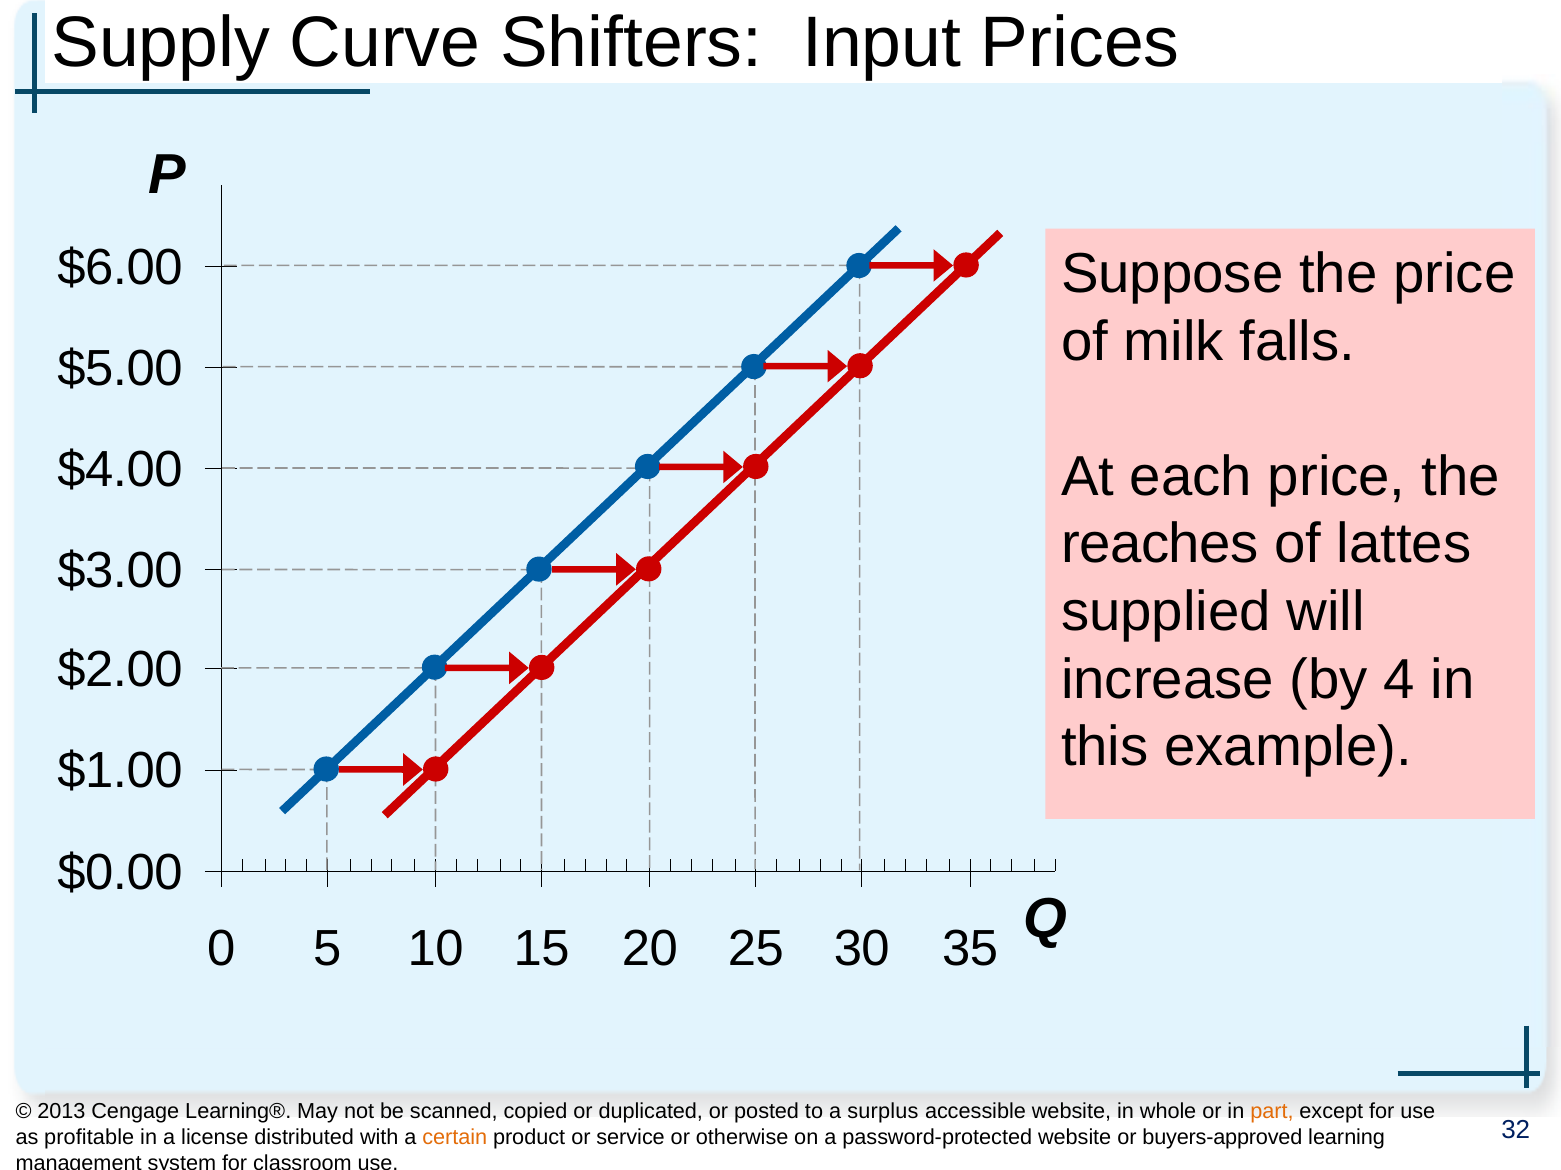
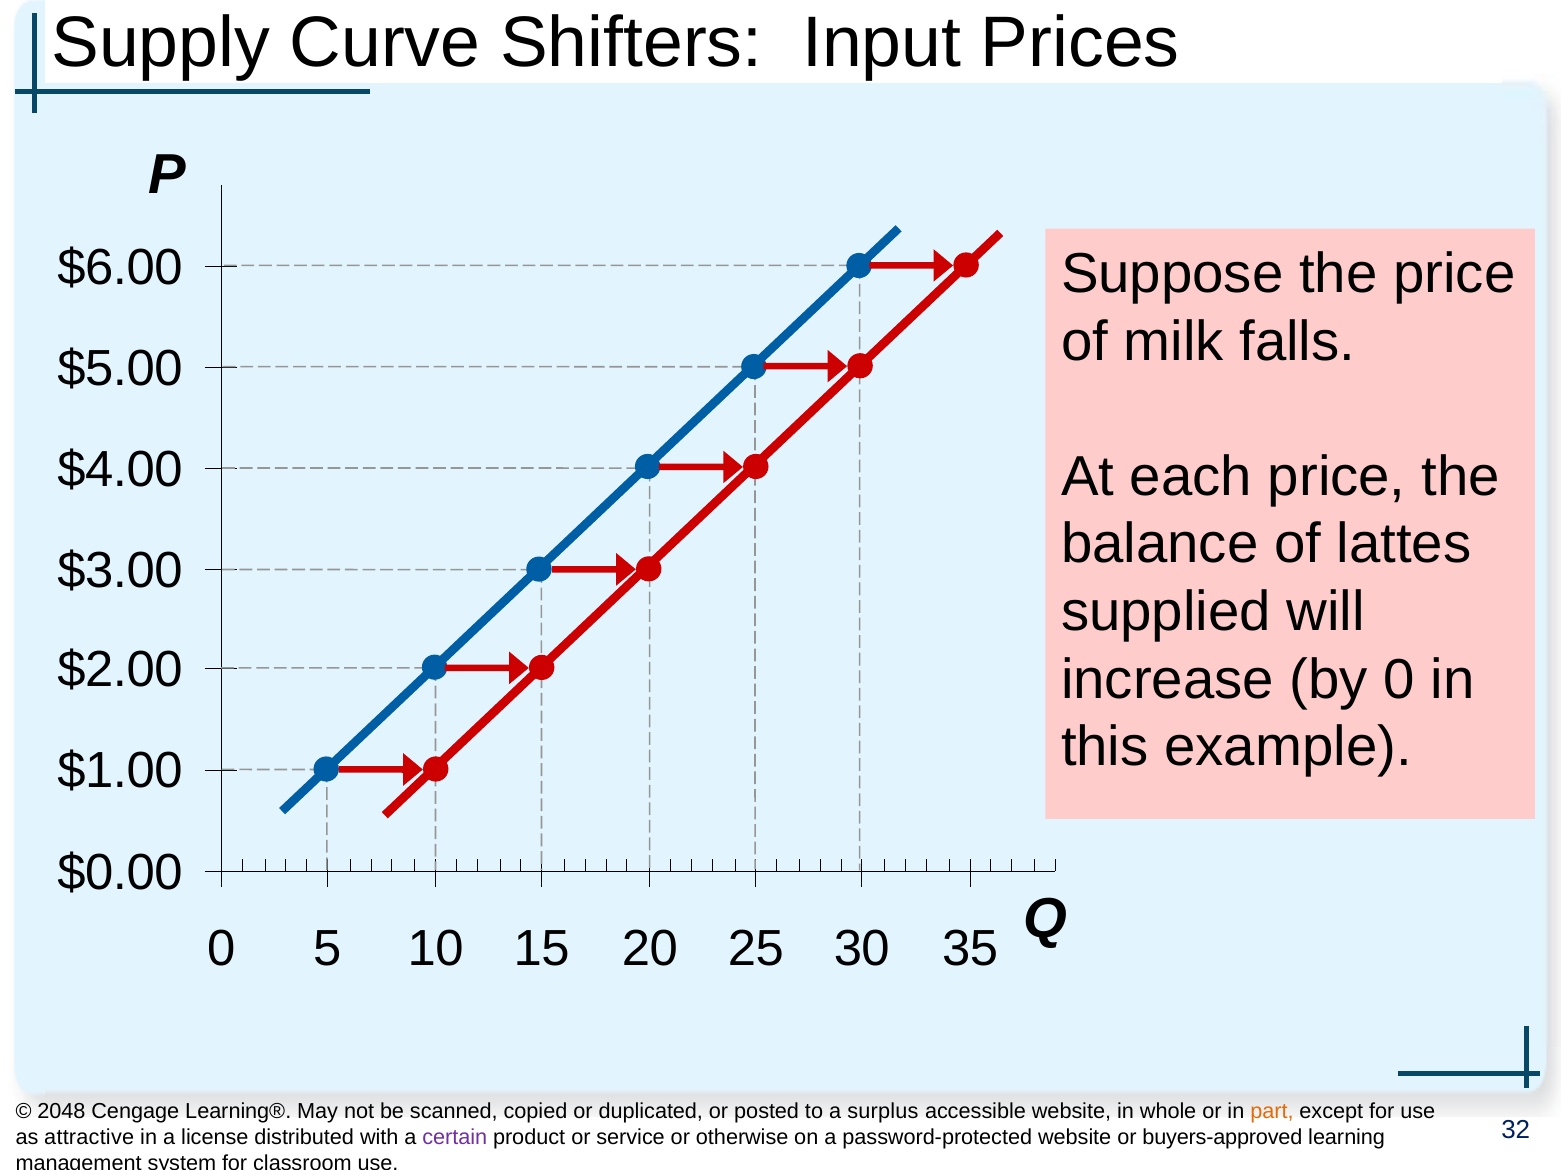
reaches: reaches -> balance (1160, 545)
by 4: 4 -> 0 (1399, 680)
2013: 2013 -> 2048 (62, 1112)
profitable: profitable -> attractive (89, 1138)
certain colour: orange -> purple (455, 1138)
